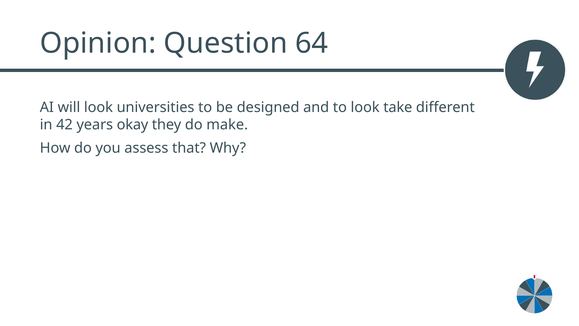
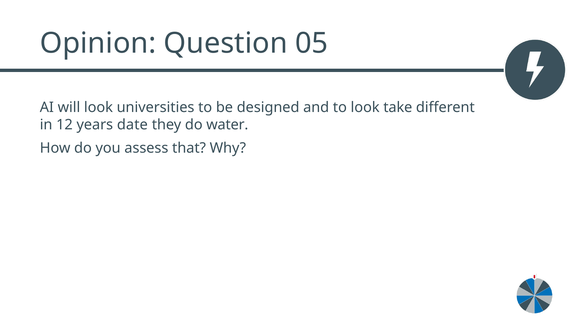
64: 64 -> 05 (312, 43)
42: 42 -> 12 (64, 125)
okay: okay -> date (132, 125)
make: make -> water (227, 125)
